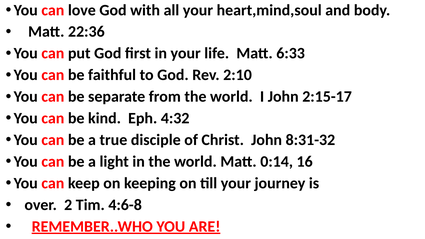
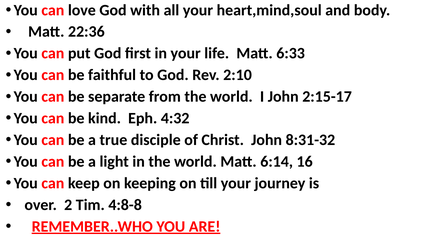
0:14: 0:14 -> 6:14 (277, 162)
4:6-8: 4:6-8 -> 4:8-8 (125, 205)
